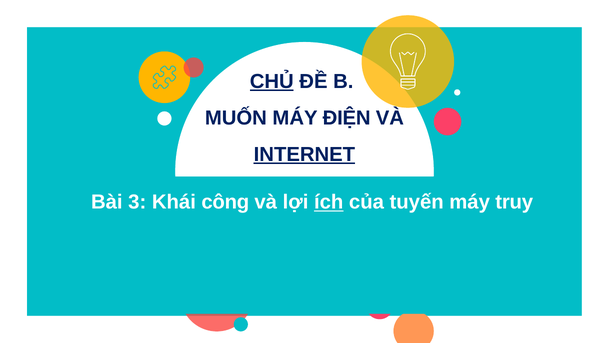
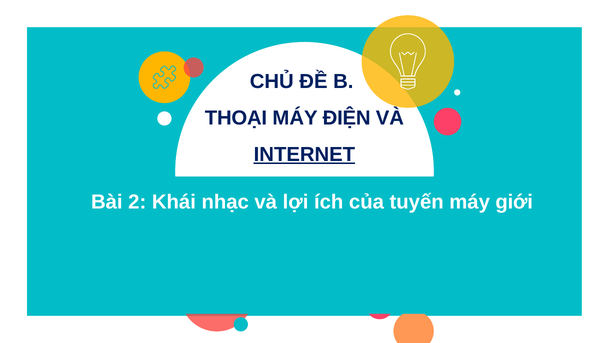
CHỦ underline: present -> none (272, 81)
MUỐN: MUỐN -> THOẠI (236, 118)
3: 3 -> 2 (137, 202)
công: công -> nhạc (225, 202)
ích underline: present -> none (329, 202)
truy: truy -> giới (514, 202)
